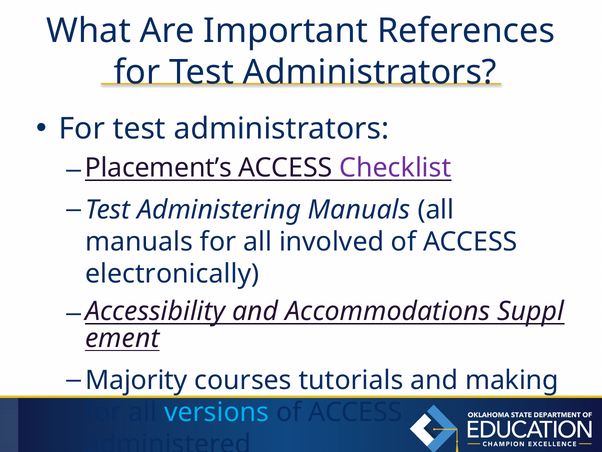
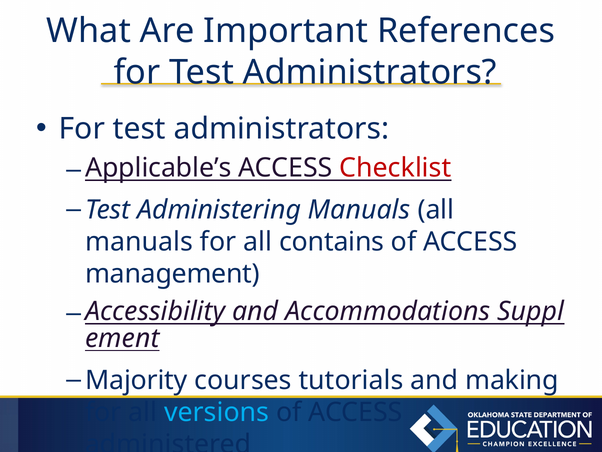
Placement’s: Placement’s -> Applicable’s (158, 168)
Checklist colour: purple -> red (395, 168)
involved: involved -> contains (332, 242)
electronically: electronically -> management (172, 274)
